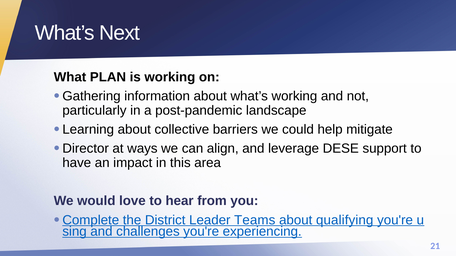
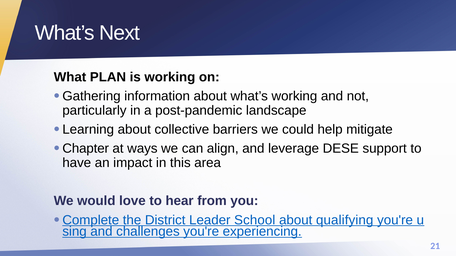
Director: Director -> Chapter (86, 149)
Teams: Teams -> School (255, 220)
